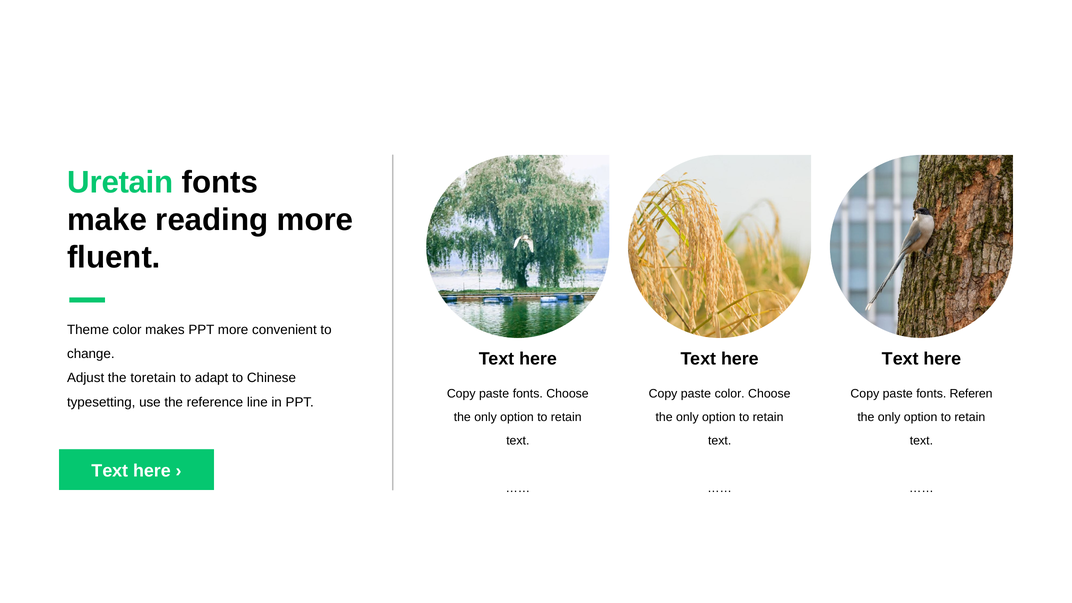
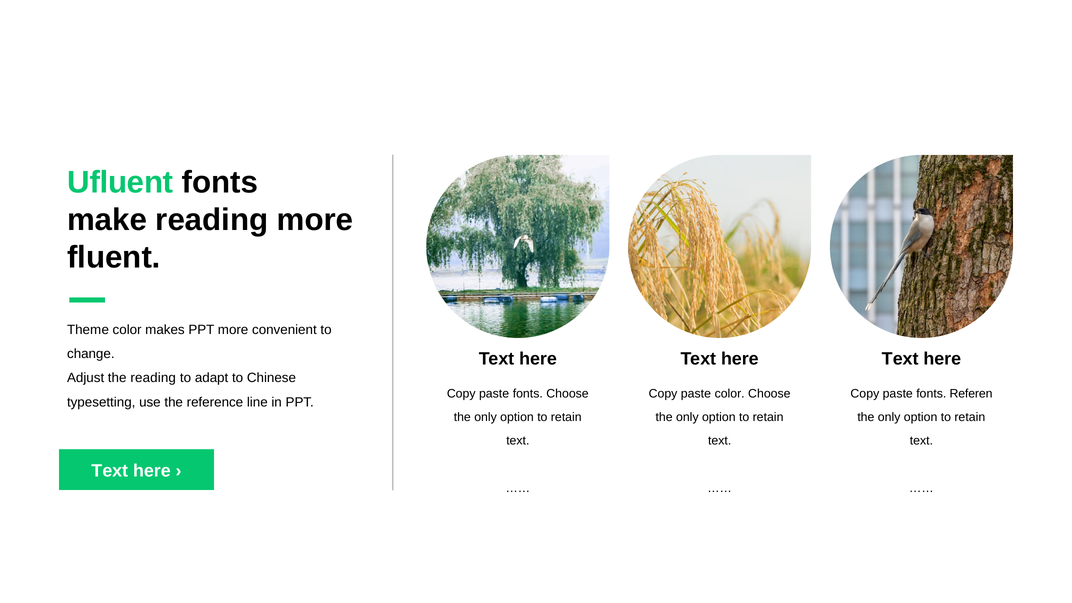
U retain: retain -> fluent (132, 182)
the toretain: toretain -> reading (153, 378)
